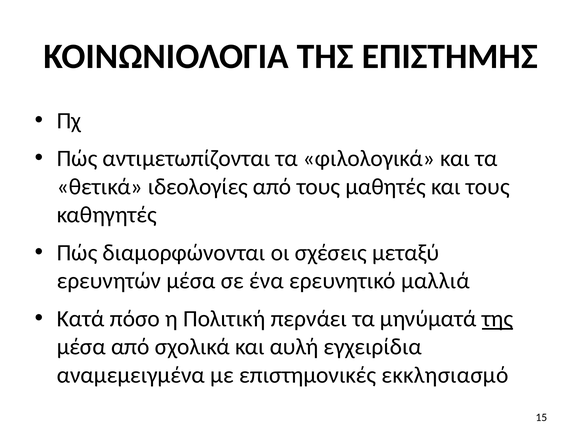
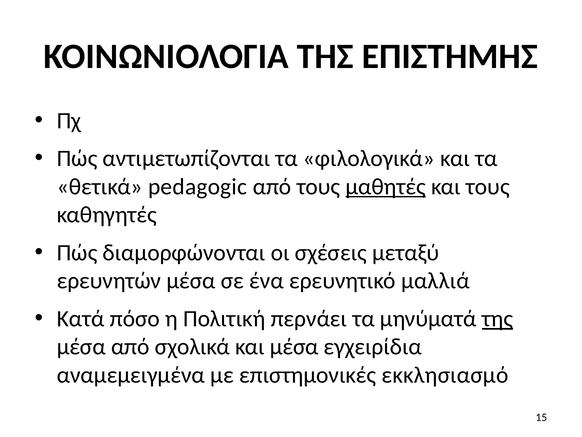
ιδεολογίες: ιδεολογίες -> pedagogic (198, 186)
μαθητές underline: none -> present (386, 186)
και αυλή: αυλή -> μέσα (294, 347)
